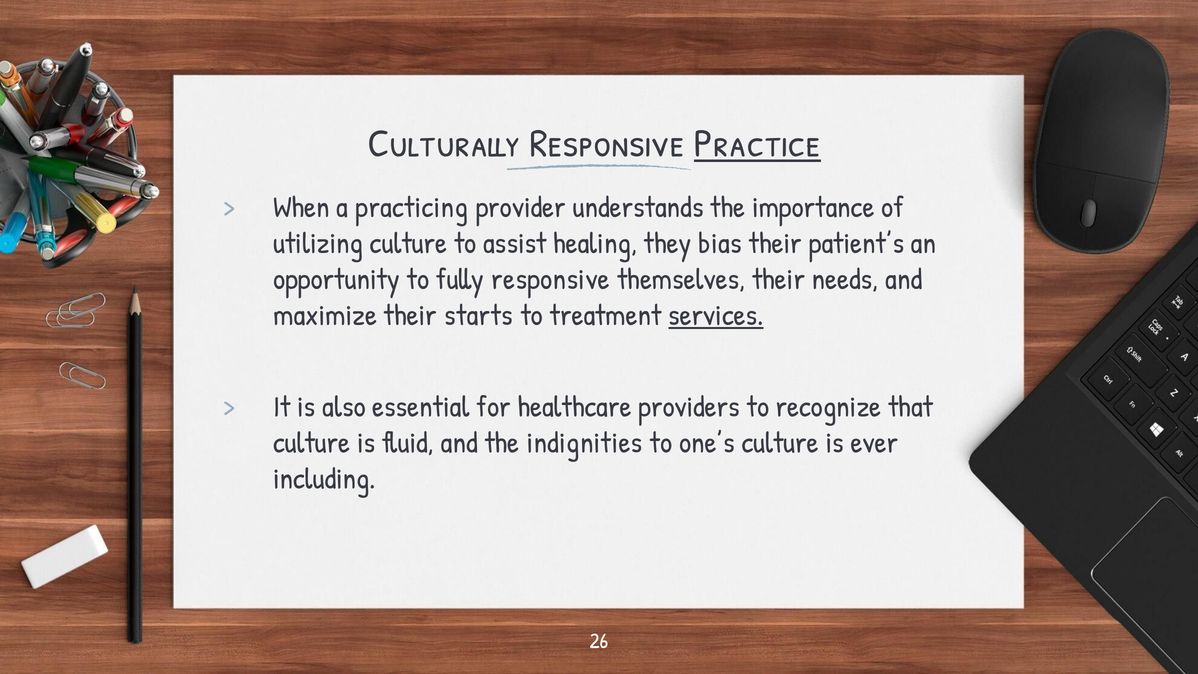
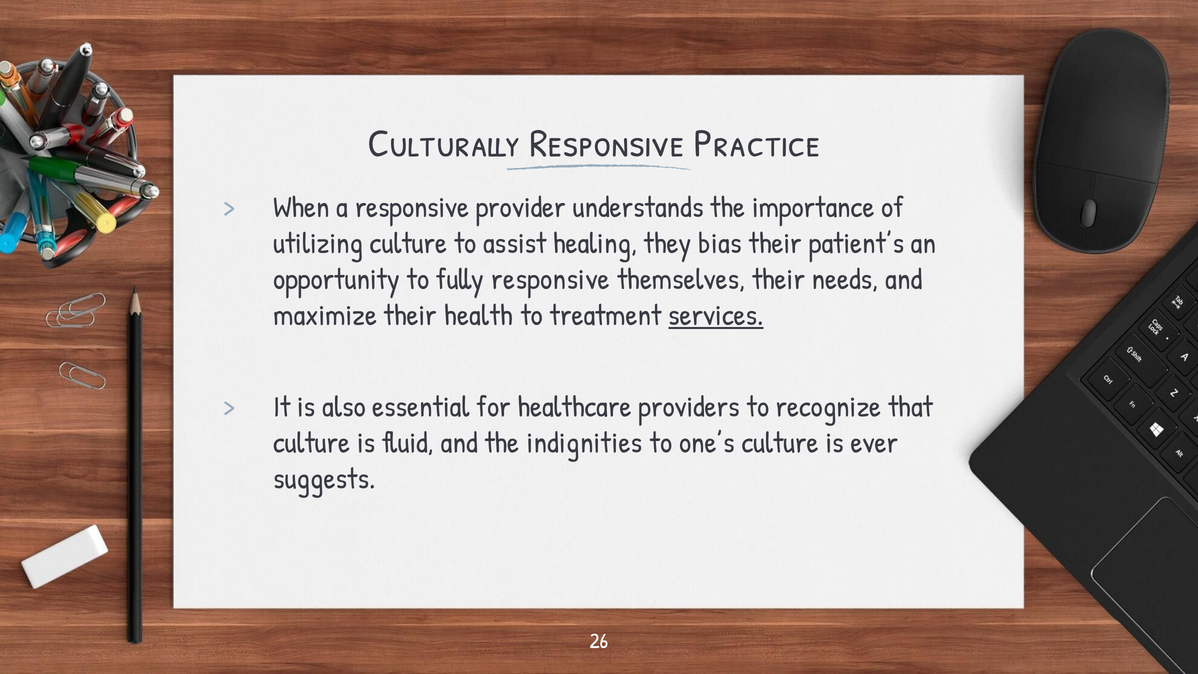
Practice underline: present -> none (757, 143)
a practicing: practicing -> responsive (412, 207)
starts: starts -> health (479, 315)
including: including -> suggests (324, 479)
